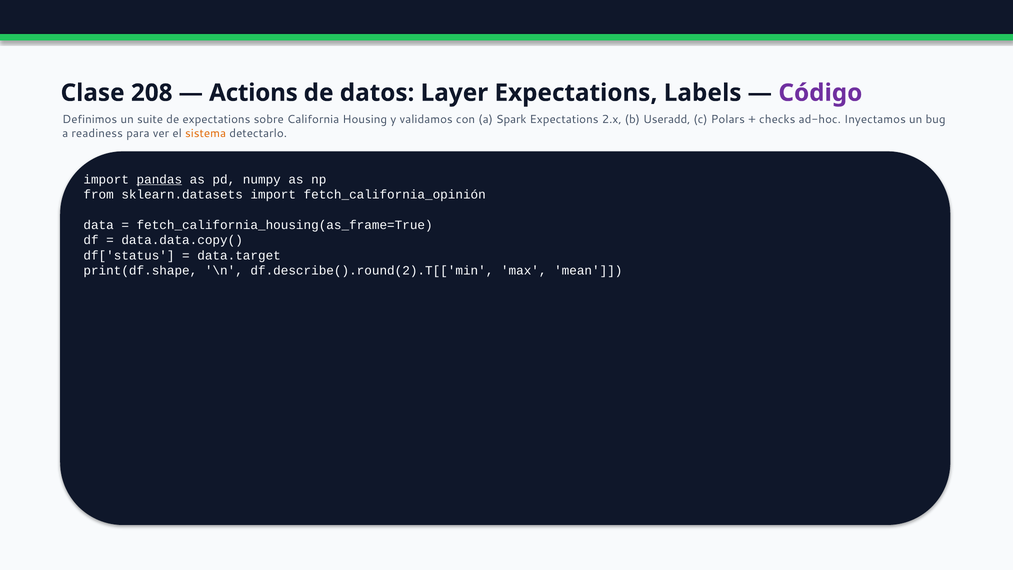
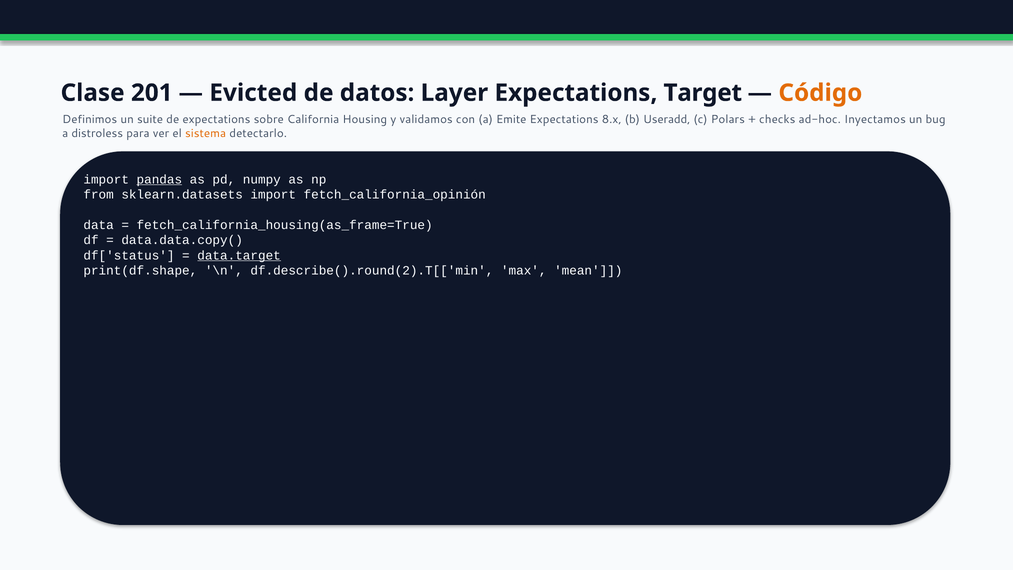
208: 208 -> 201 (152, 93)
Actions: Actions -> Evicted (253, 93)
Labels: Labels -> Target (703, 93)
Código colour: purple -> orange (820, 93)
Spark: Spark -> Emite (511, 119)
2.x: 2.x -> 8.x (612, 119)
readiness: readiness -> distroless (97, 133)
data.target underline: none -> present (239, 255)
